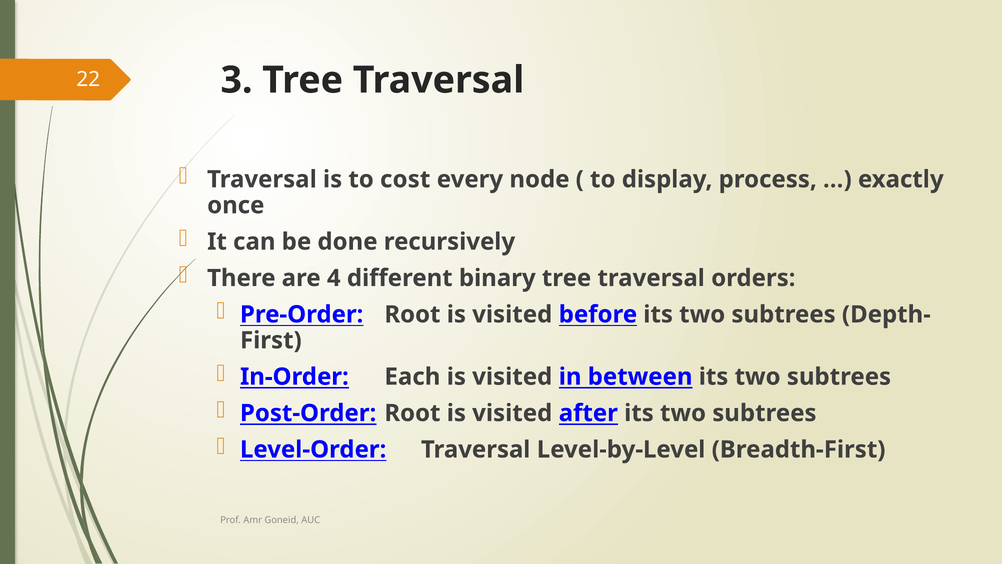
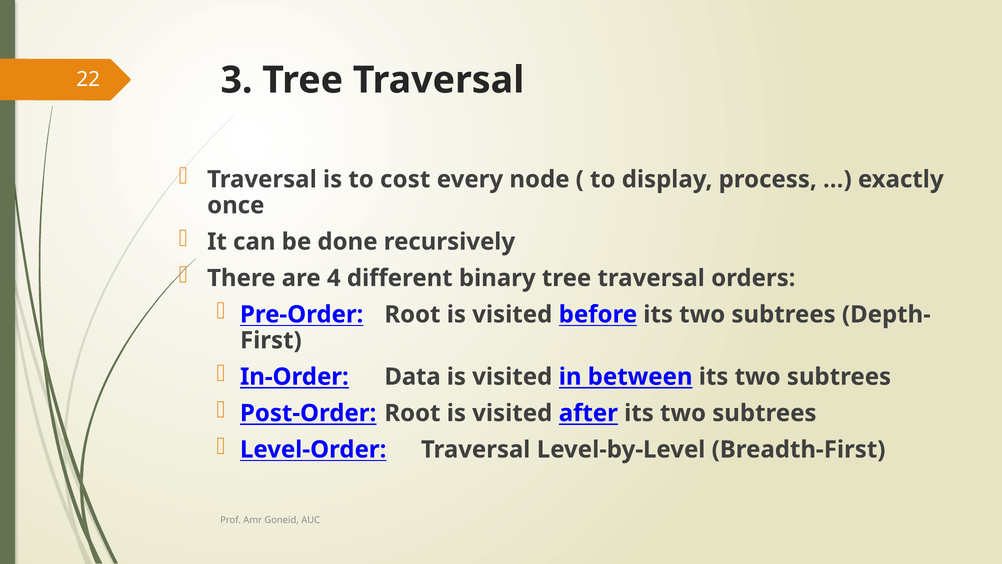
Each: Each -> Data (413, 377)
